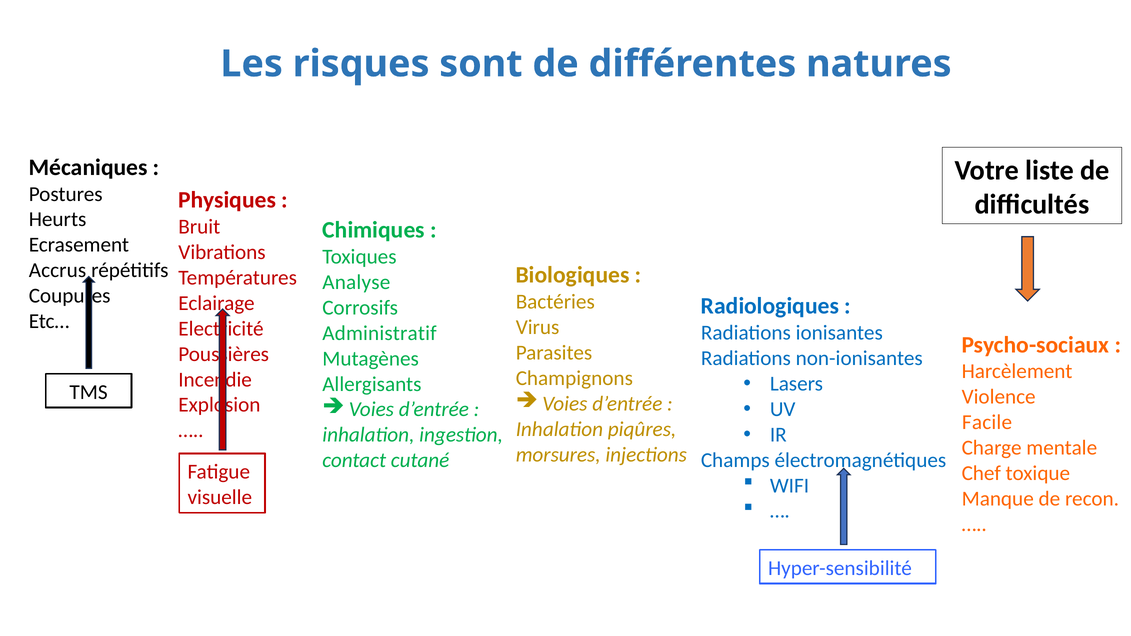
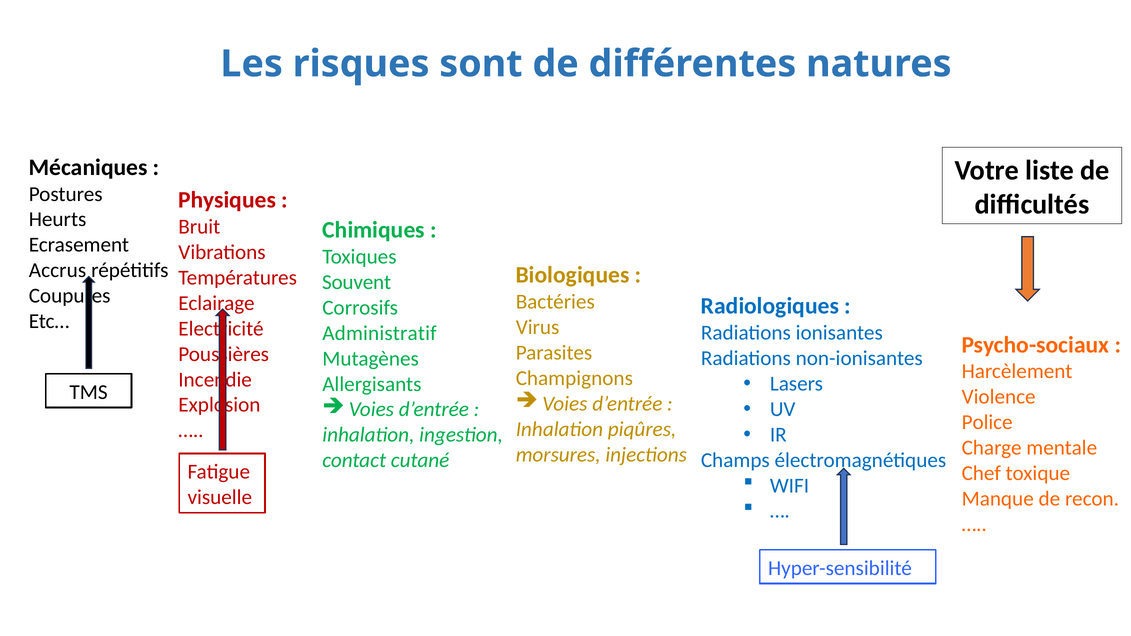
Analyse: Analyse -> Souvent (357, 282)
Facile: Facile -> Police (987, 422)
